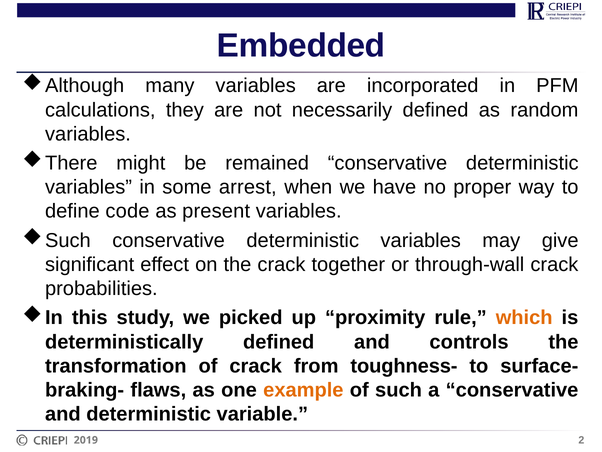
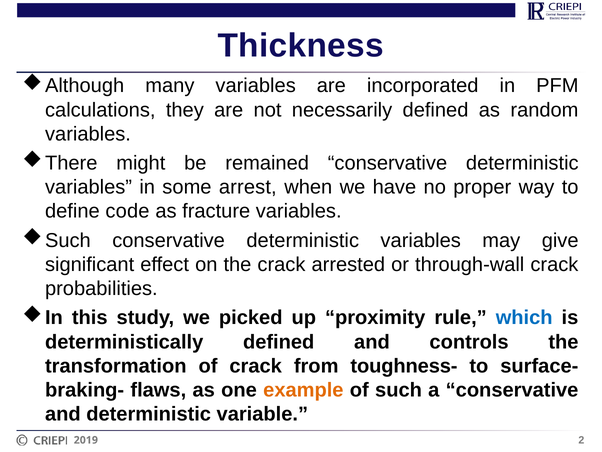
Embedded: Embedded -> Thickness (301, 46)
present: present -> fracture (216, 211)
together: together -> arrested (348, 264)
which colour: orange -> blue (524, 317)
